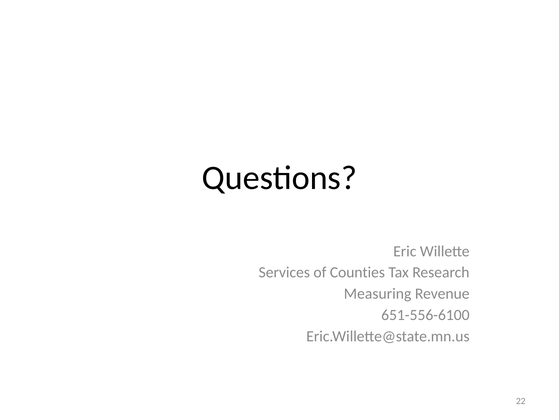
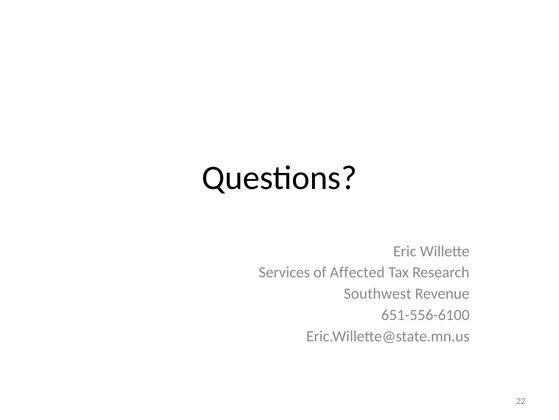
Counties: Counties -> Affected (357, 272)
Measuring: Measuring -> Southwest (378, 293)
